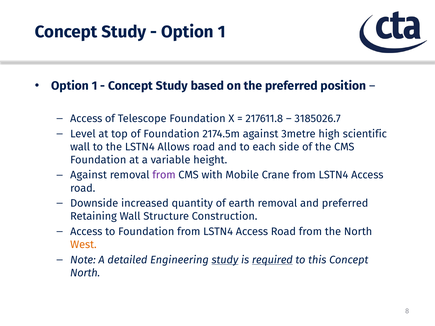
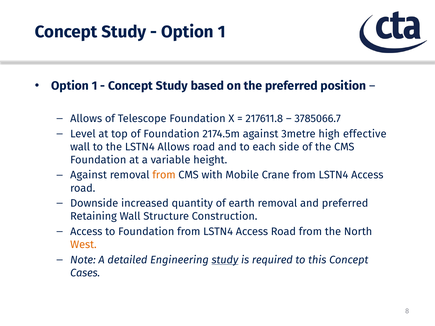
Access: Access -> Allows (86, 119)
3185026.7: 3185026.7 -> 3785066.7 (318, 119)
scientific: scientific -> effective (365, 134)
from colour: purple -> orange (164, 175)
required underline: present -> none (272, 260)
North: North -> Cases (85, 273)
